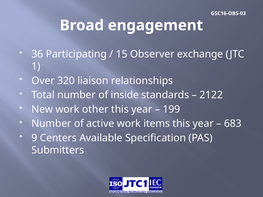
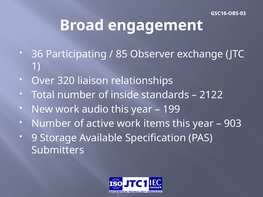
15: 15 -> 85 (122, 54)
other: other -> audio (95, 109)
683: 683 -> 903 (233, 124)
Centers: Centers -> Storage (58, 138)
